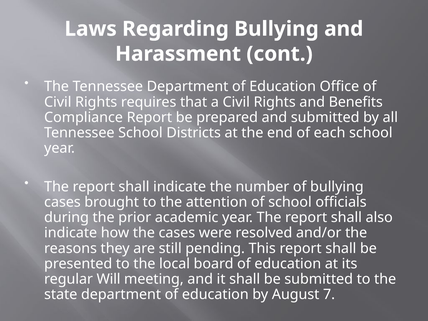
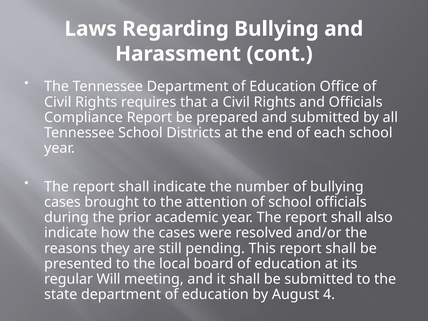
and Benefits: Benefits -> Officials (356, 102)
7: 7 -> 4 (329, 295)
